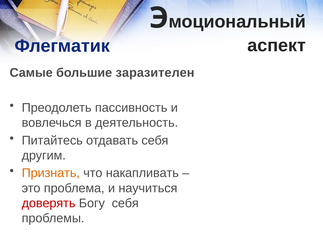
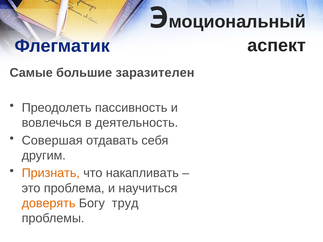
Питайтесь: Питайтесь -> Совершая (52, 141)
доверять colour: red -> orange (49, 203)
Богу себя: себя -> труд (125, 203)
